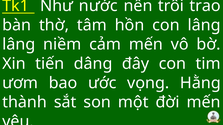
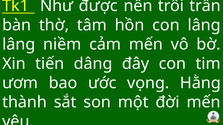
nước: nước -> được (98, 6)
trao: trao -> trần (205, 6)
